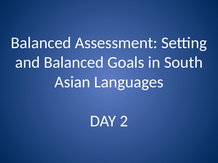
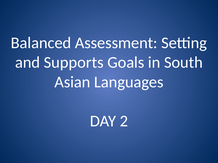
and Balanced: Balanced -> Supports (74, 63)
